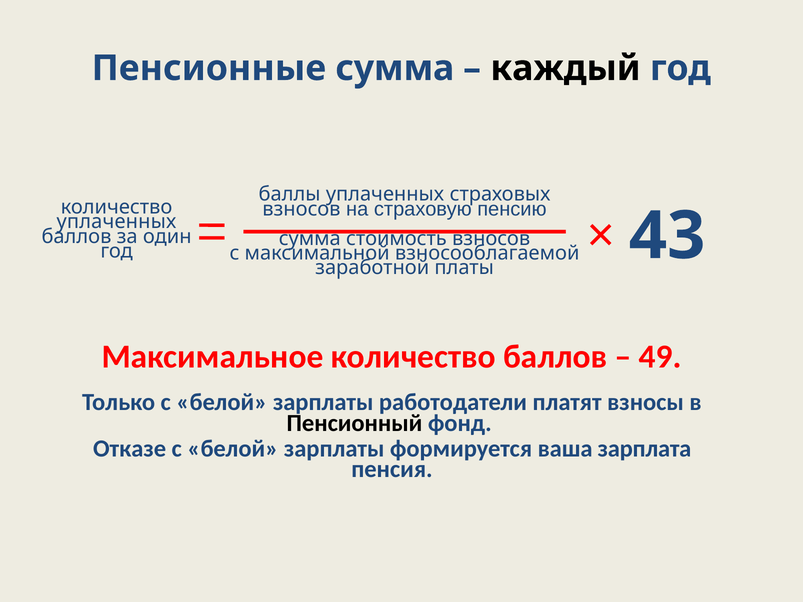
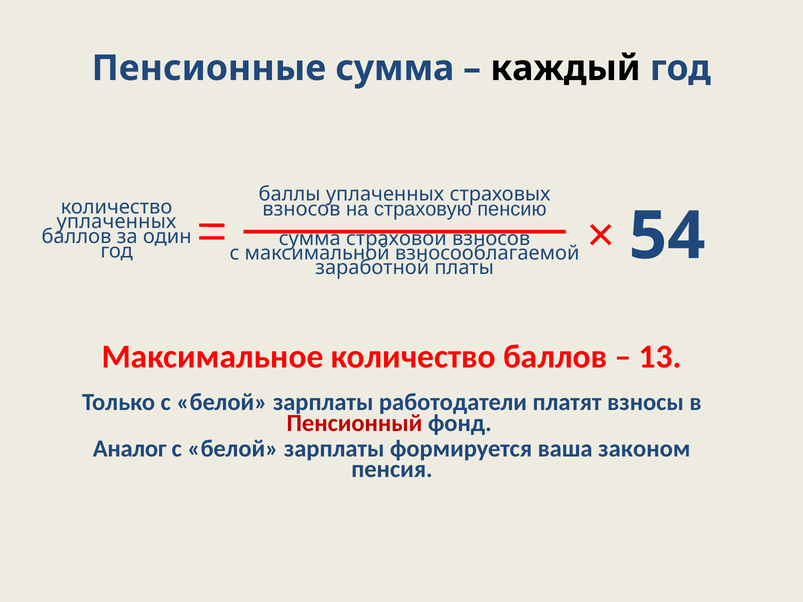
стоимость: стоимость -> страховой (396, 239)
43: 43 -> 54 (667, 236)
49: 49 -> 13 (660, 357)
Пенсионный colour: black -> red (354, 423)
Отказе: Отказе -> Аналог (130, 449)
зарплата: зарплата -> законом (644, 449)
